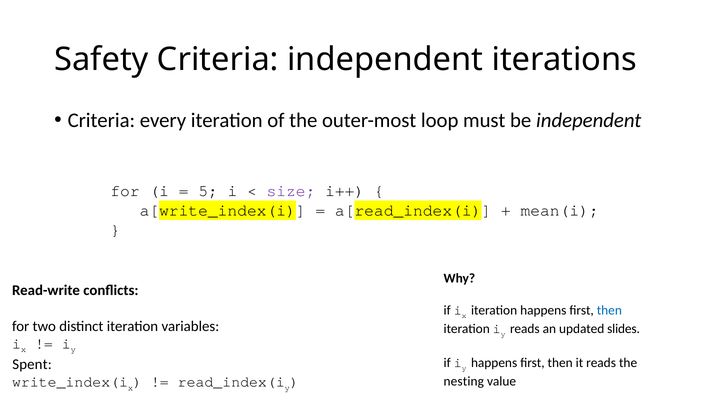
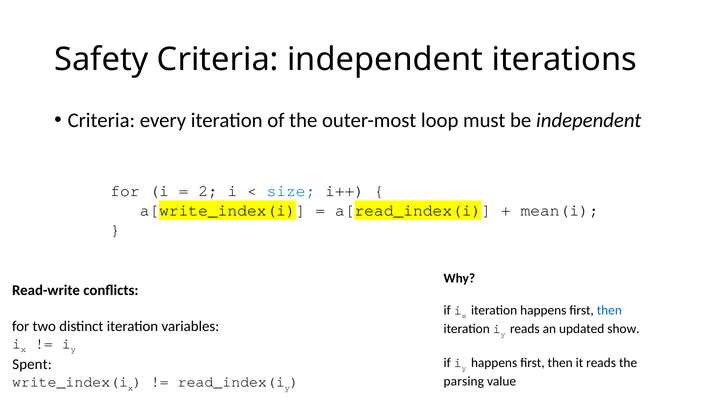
5: 5 -> 2 (208, 191)
size colour: purple -> blue (291, 191)
slides: slides -> show (623, 329)
nesting: nesting -> parsing (464, 382)
